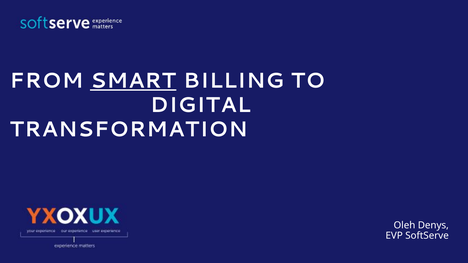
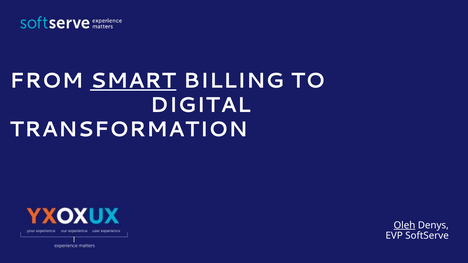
Oleh underline: none -> present (404, 225)
